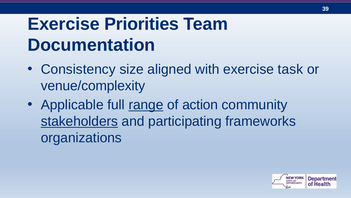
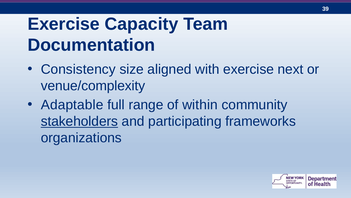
Priorities: Priorities -> Capacity (141, 24)
task: task -> next (291, 69)
Applicable: Applicable -> Adaptable (72, 105)
range underline: present -> none (146, 105)
action: action -> within (200, 105)
